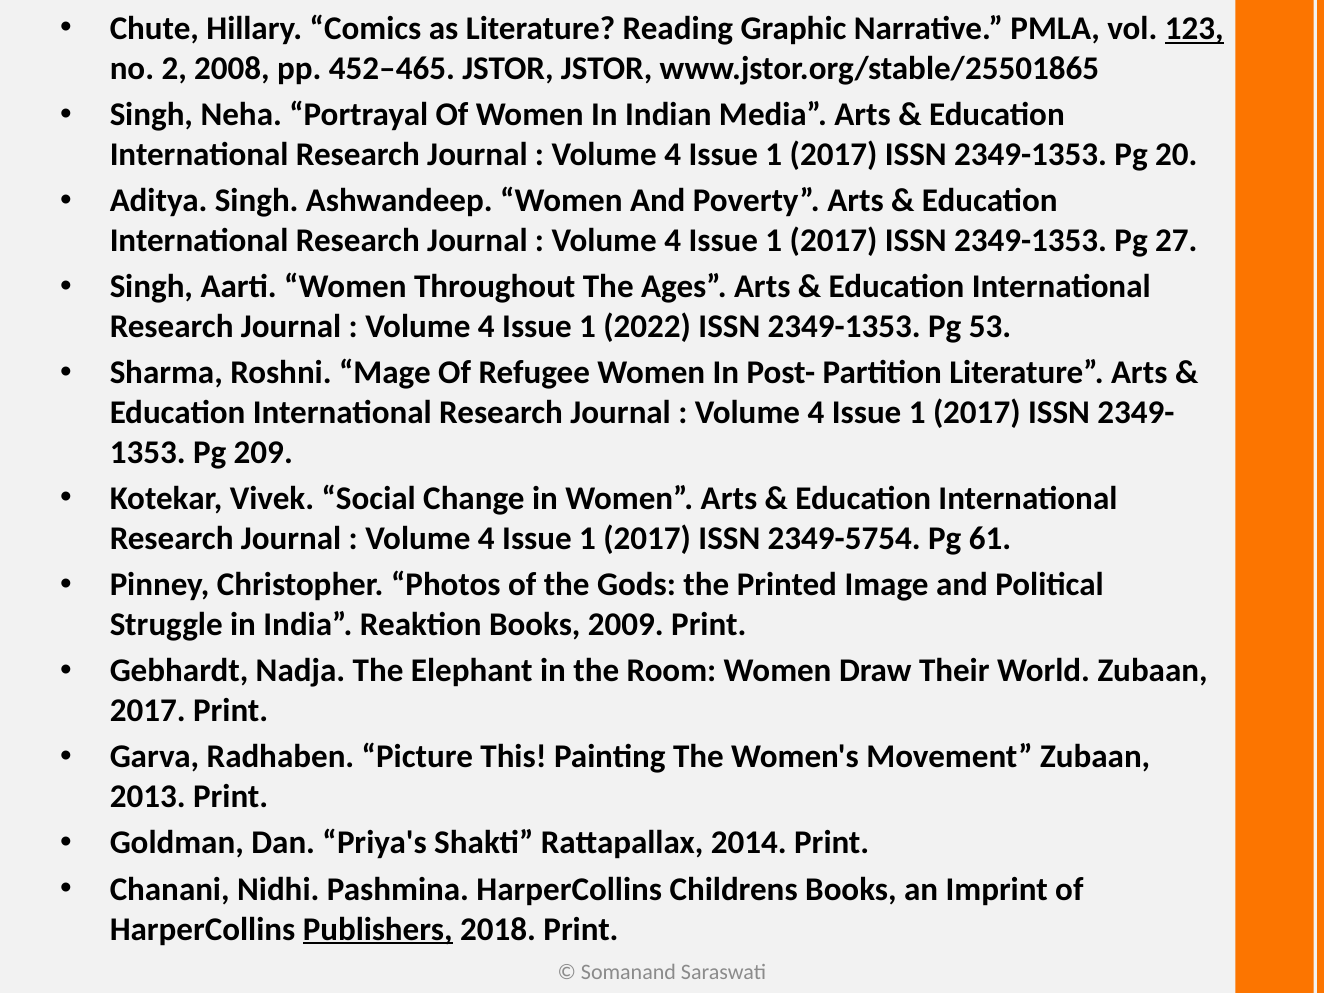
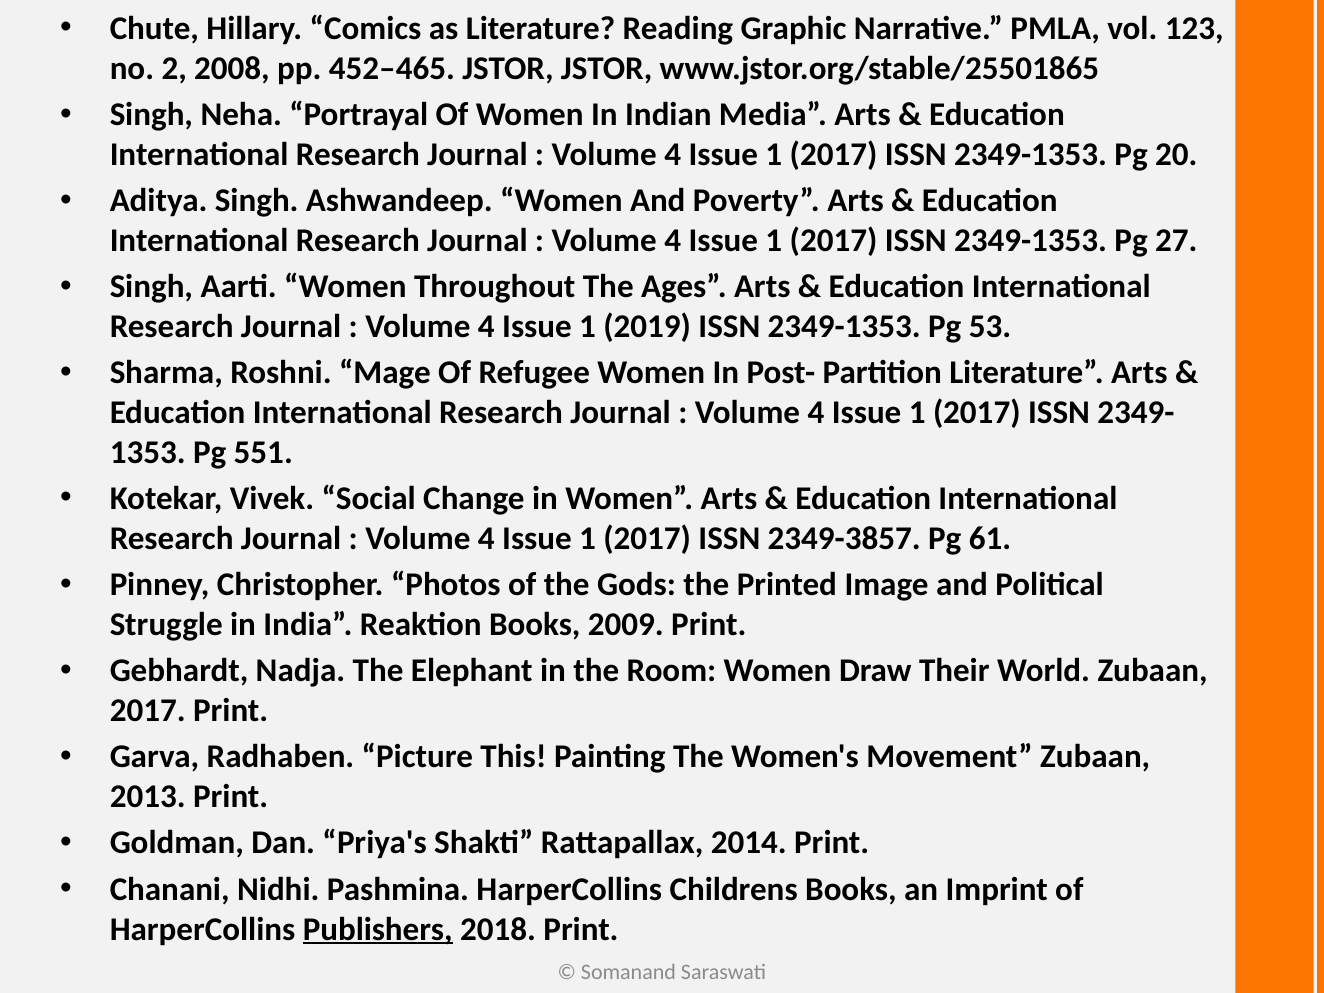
123 underline: present -> none (1194, 29)
2022: 2022 -> 2019 (647, 327)
209: 209 -> 551 (263, 452)
2349-5754: 2349-5754 -> 2349-3857 (844, 539)
